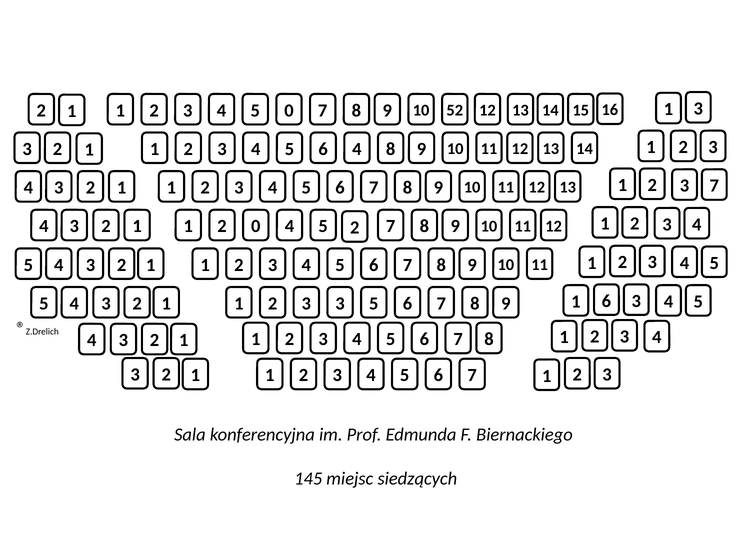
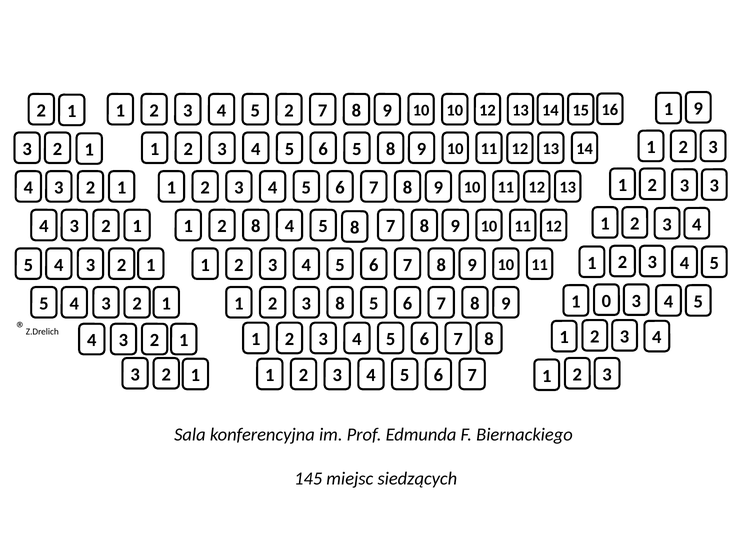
3: 3 -> 9 (698, 109)
5 0: 0 -> 2 (289, 110)
52: 52 -> 10 (455, 110)
6 4: 4 -> 5 (357, 149)
3 7: 7 -> 3 (714, 186)
2 0: 0 -> 8 (256, 226)
4 5 2: 2 -> 8 (355, 228)
1 6: 6 -> 0 (606, 301)
3 3: 3 -> 8 (340, 304)
